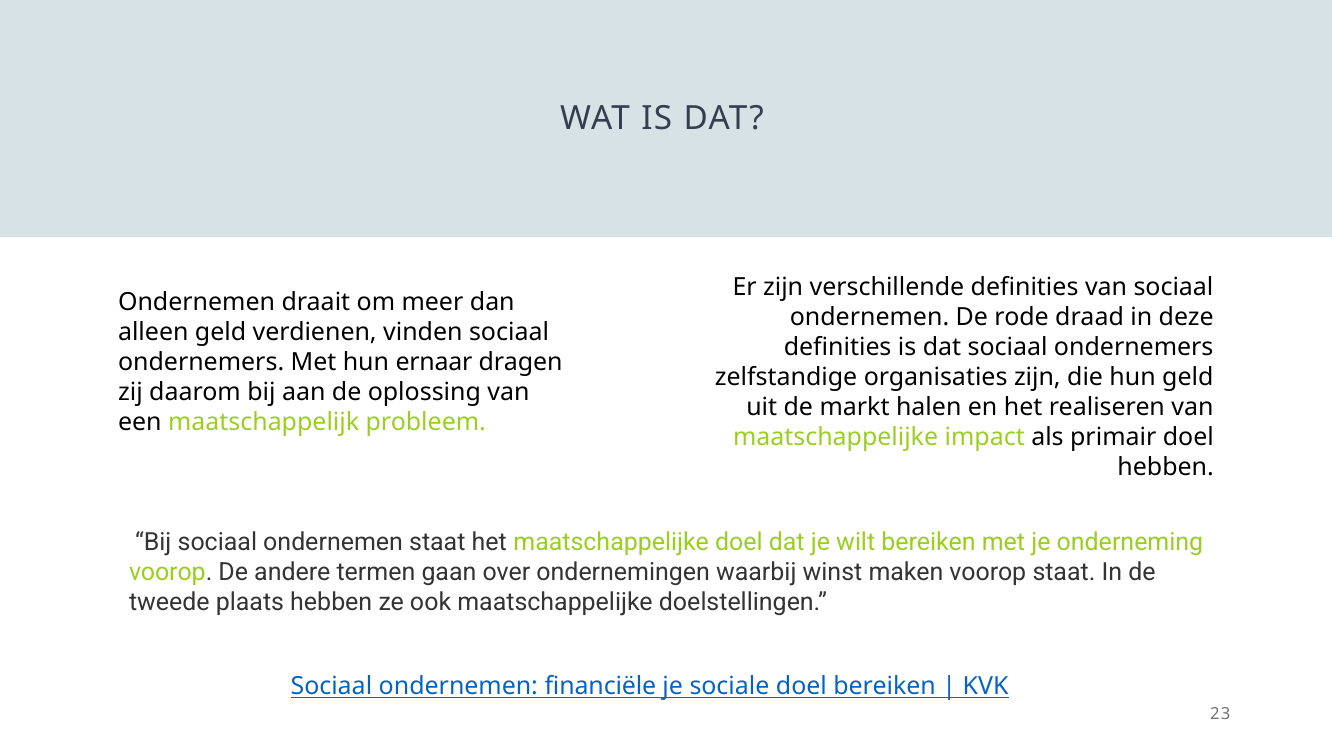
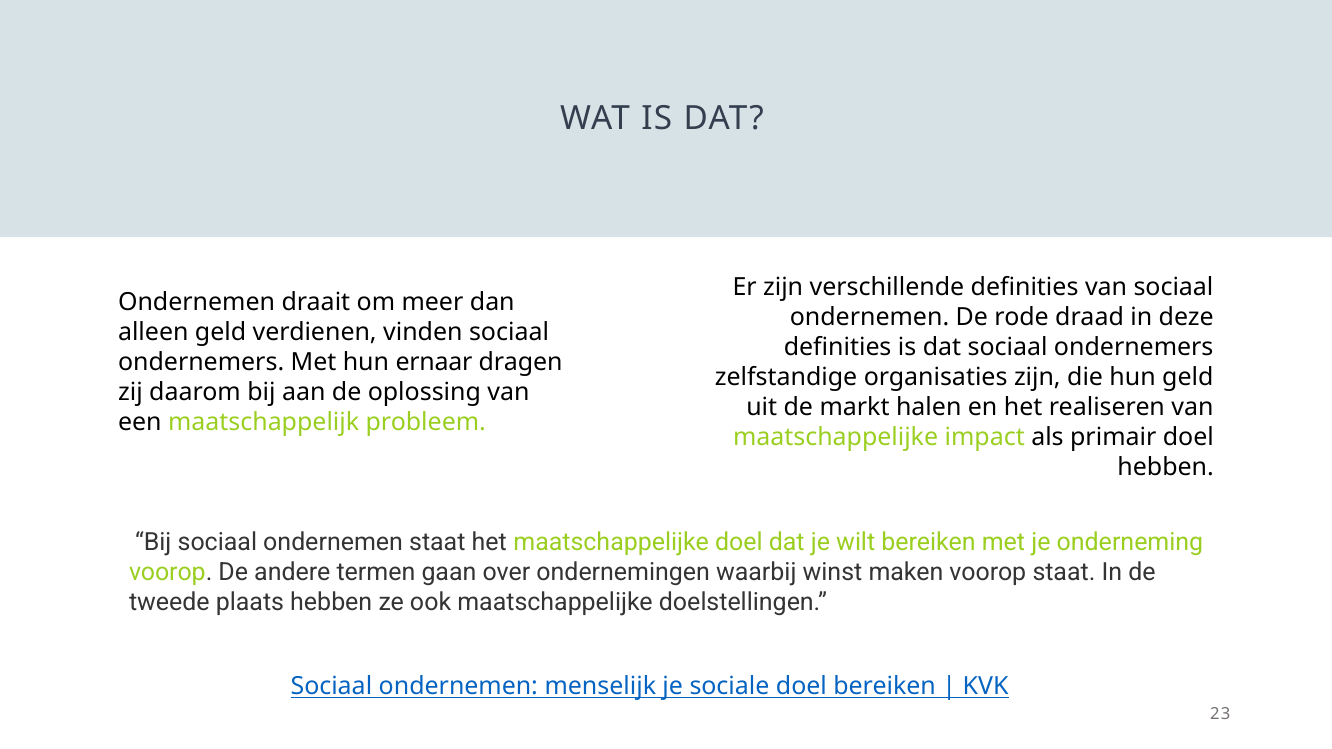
financiële: financiële -> menselijk (600, 686)
